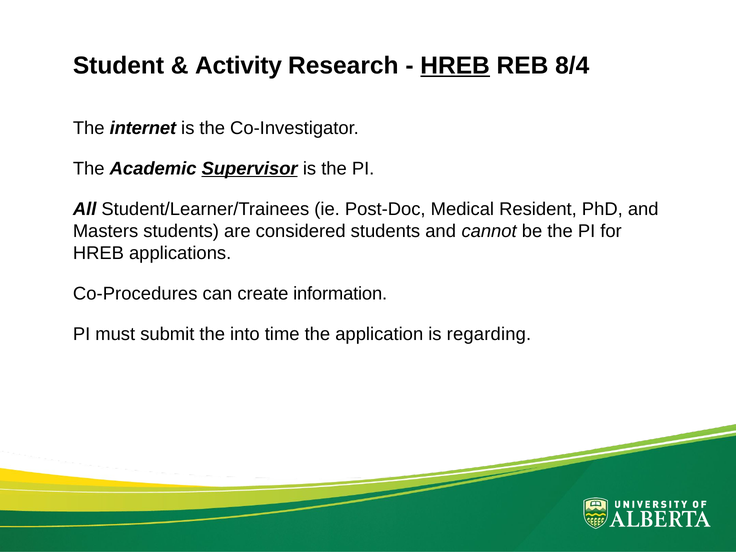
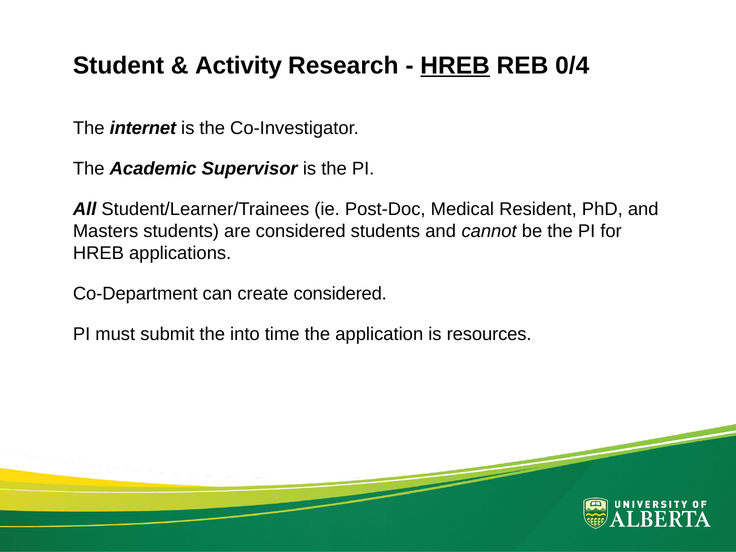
8/4: 8/4 -> 0/4 (572, 66)
Supervisor underline: present -> none (250, 169)
Co-Procedures: Co-Procedures -> Co-Department (135, 294)
create information: information -> considered (340, 294)
regarding: regarding -> resources (489, 334)
